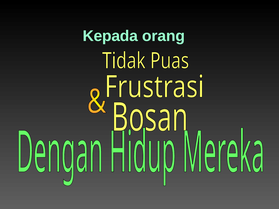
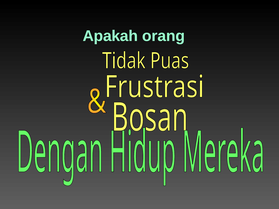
Kepada: Kepada -> Apakah (110, 36)
